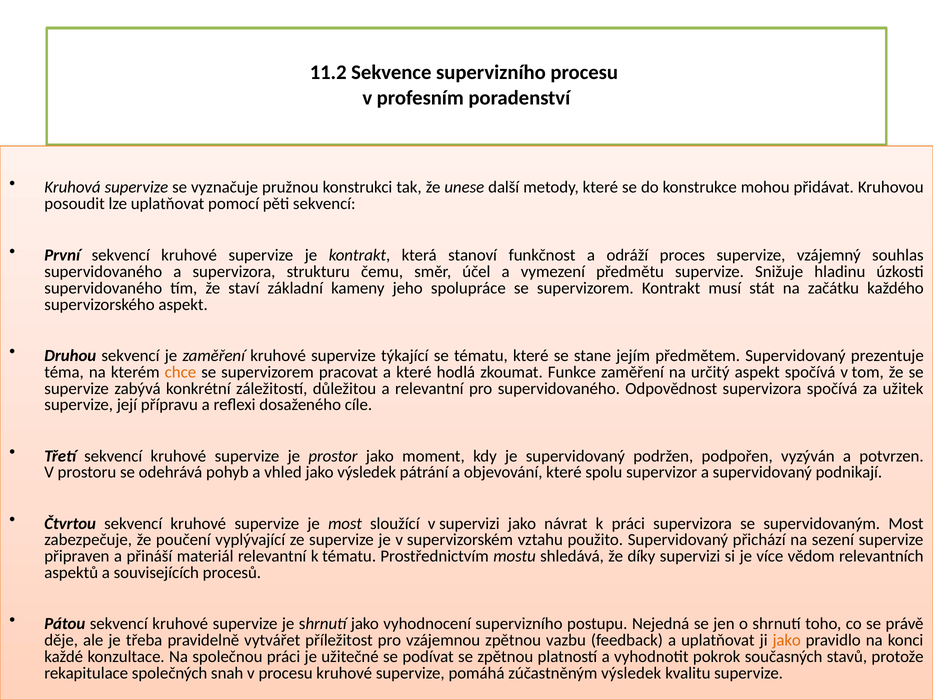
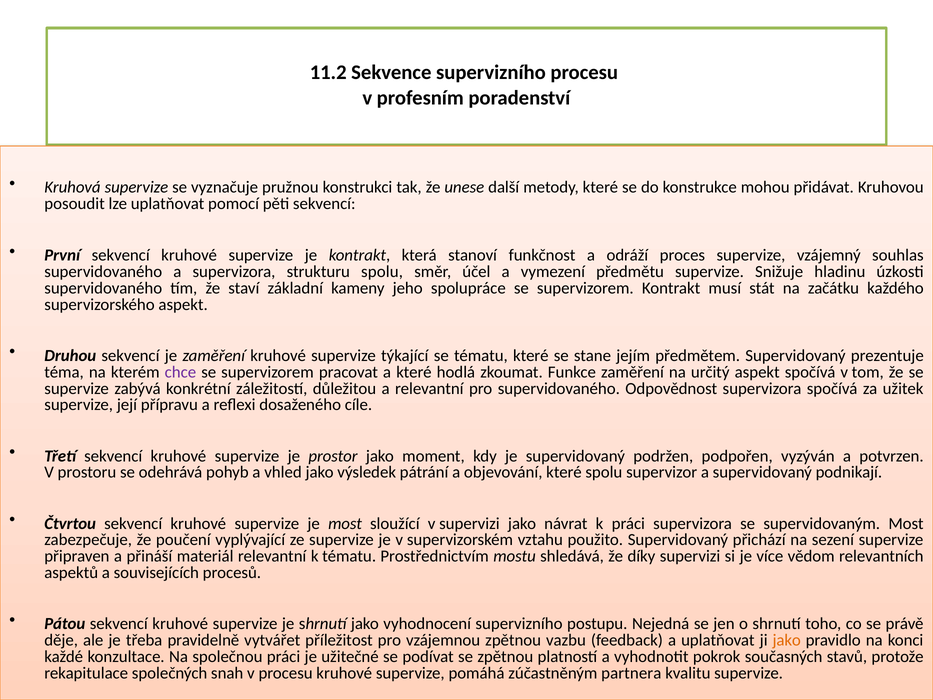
strukturu čemu: čemu -> spolu (382, 272)
chce colour: orange -> purple (180, 372)
zúčastněným výsledek: výsledek -> partnera (631, 673)
